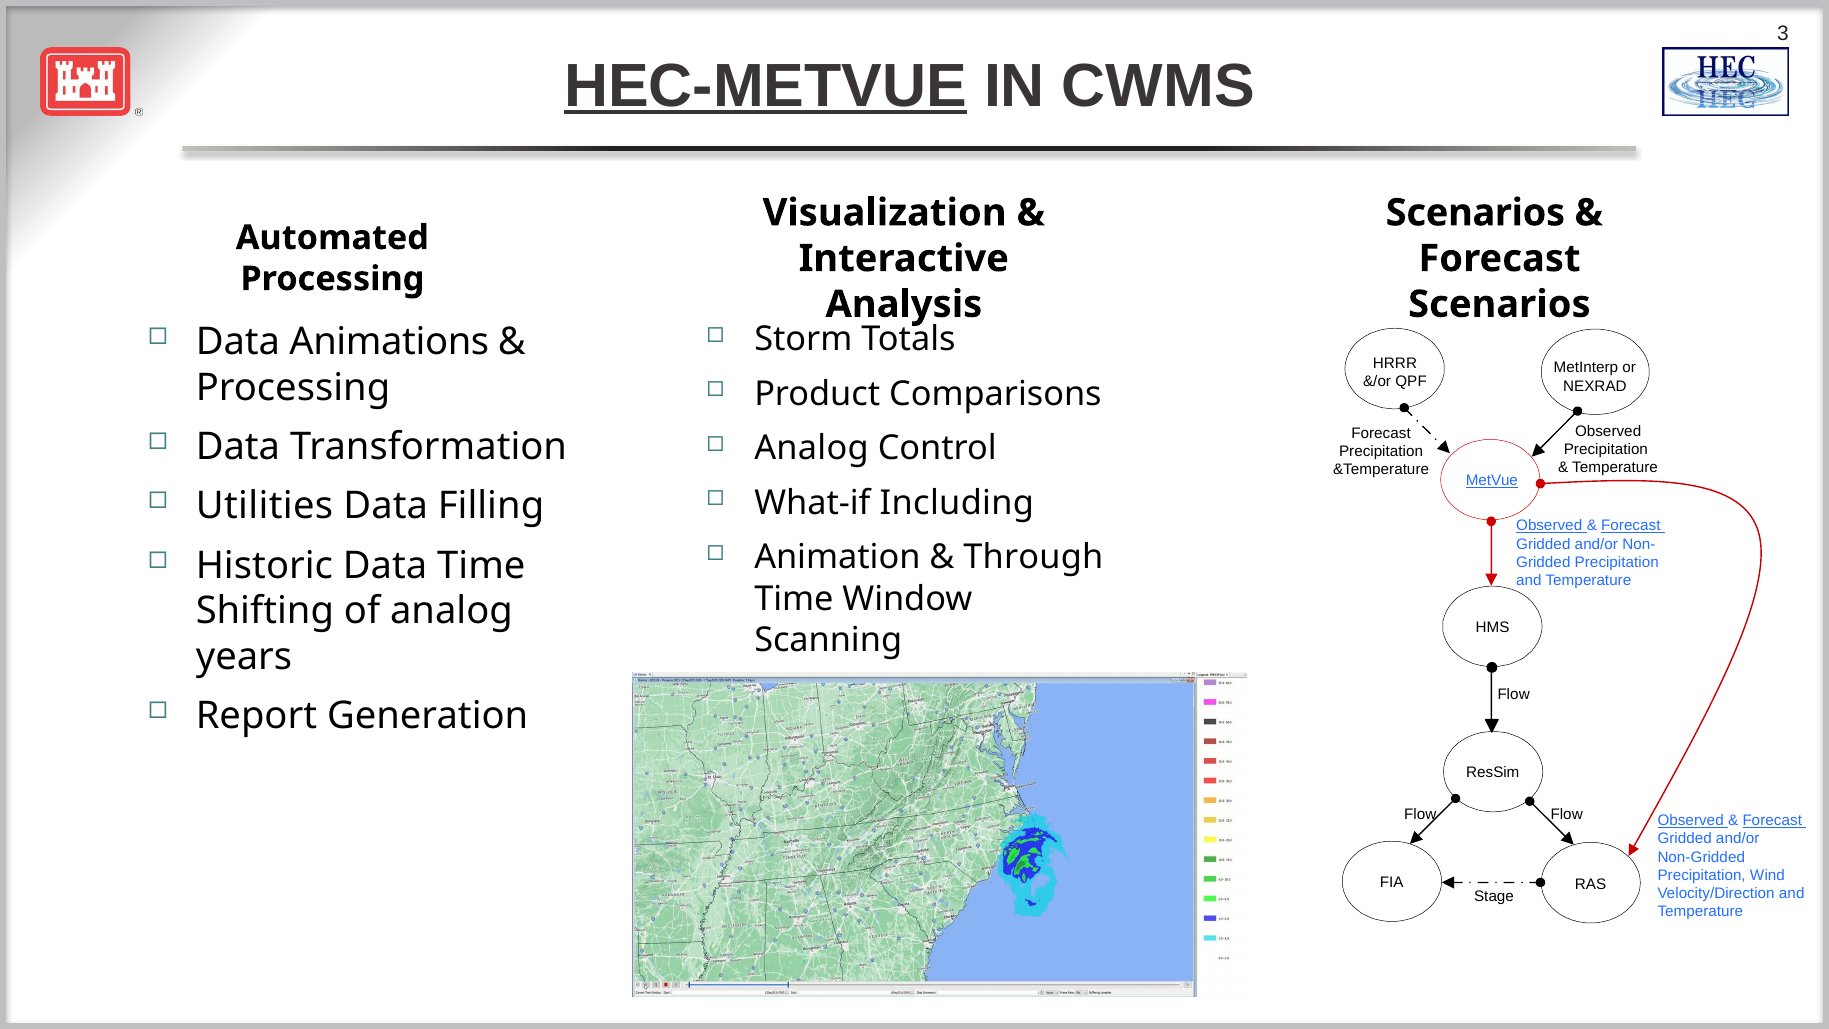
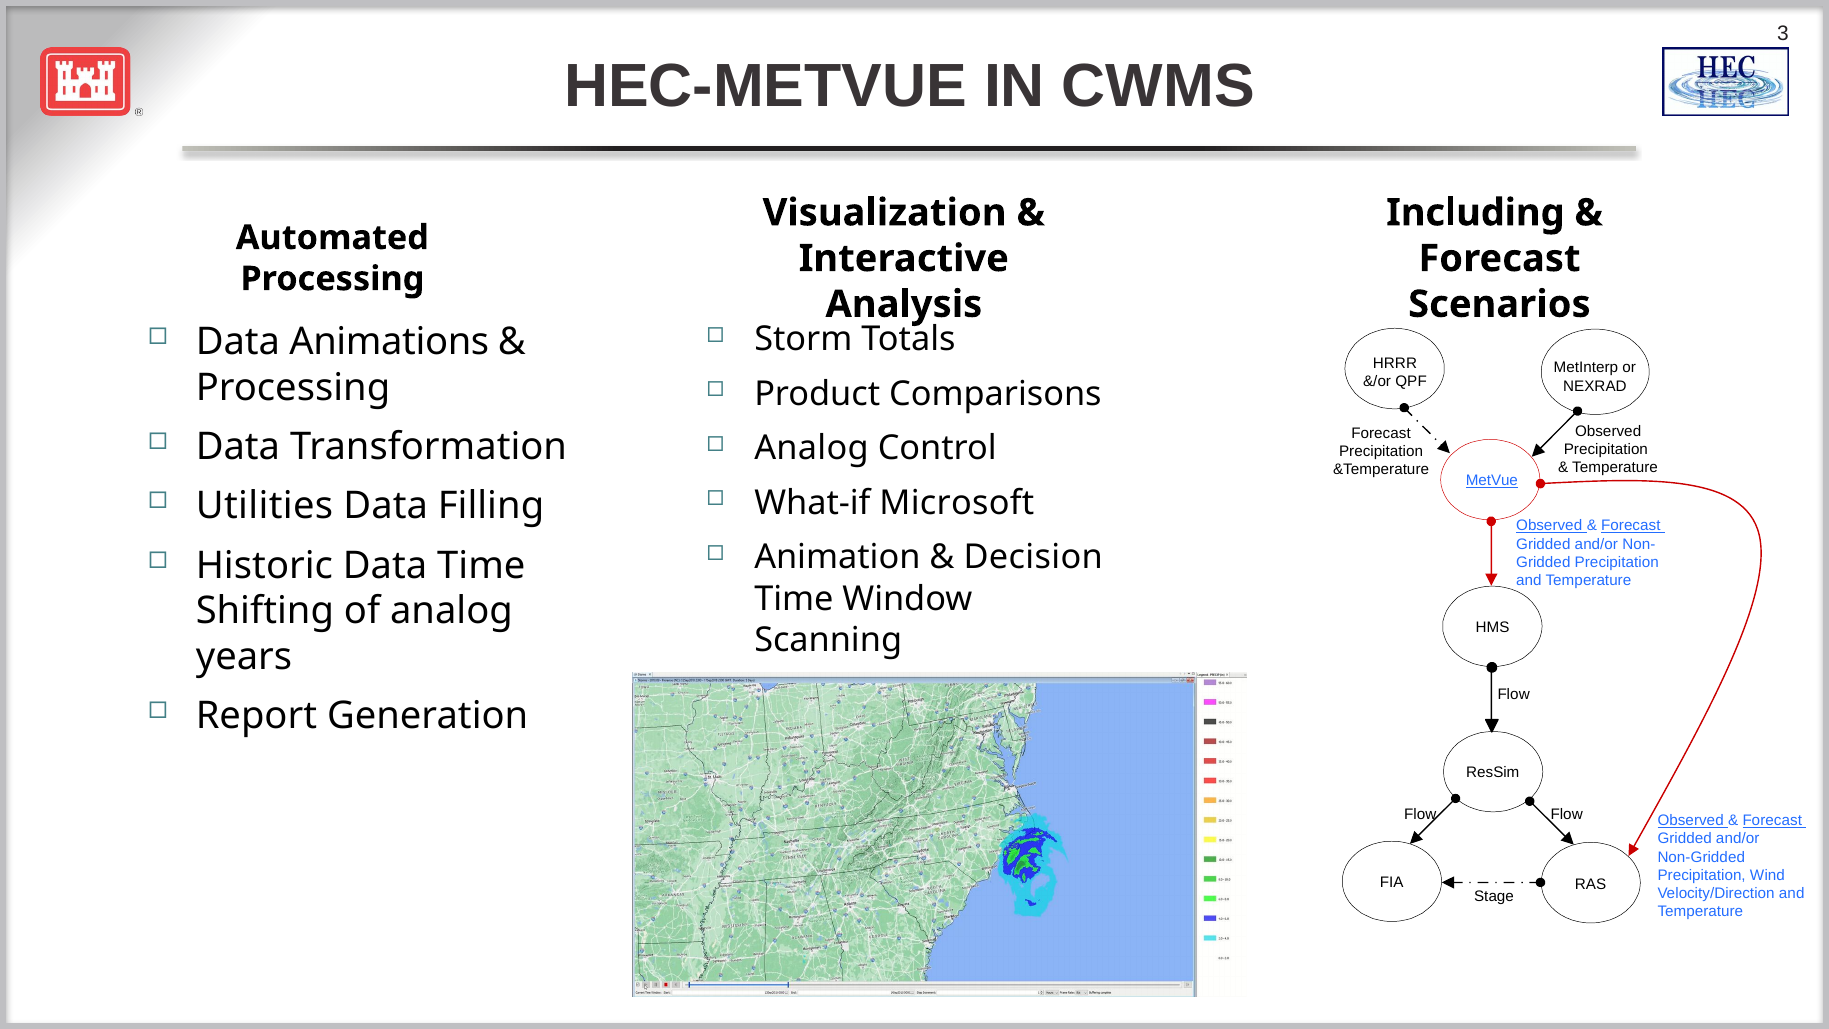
HEC-METVUE underline: present -> none (766, 86)
Scenarios: Scenarios -> Including (1475, 213)
Including: Including -> Microsoft (957, 503)
Through: Through -> Decision (1033, 558)
